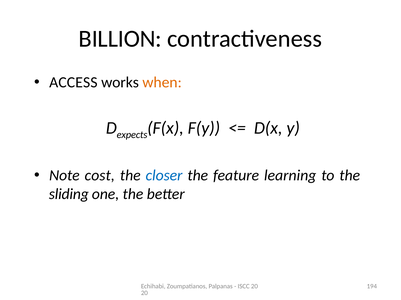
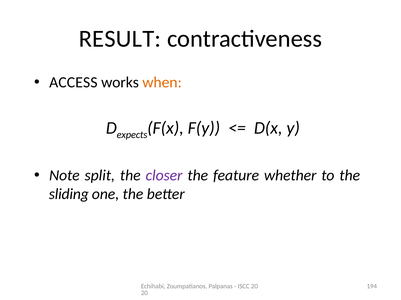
BILLION: BILLION -> RESULT (120, 39)
cost: cost -> split (100, 176)
closer colour: blue -> purple (164, 176)
learning: learning -> whether (290, 176)
